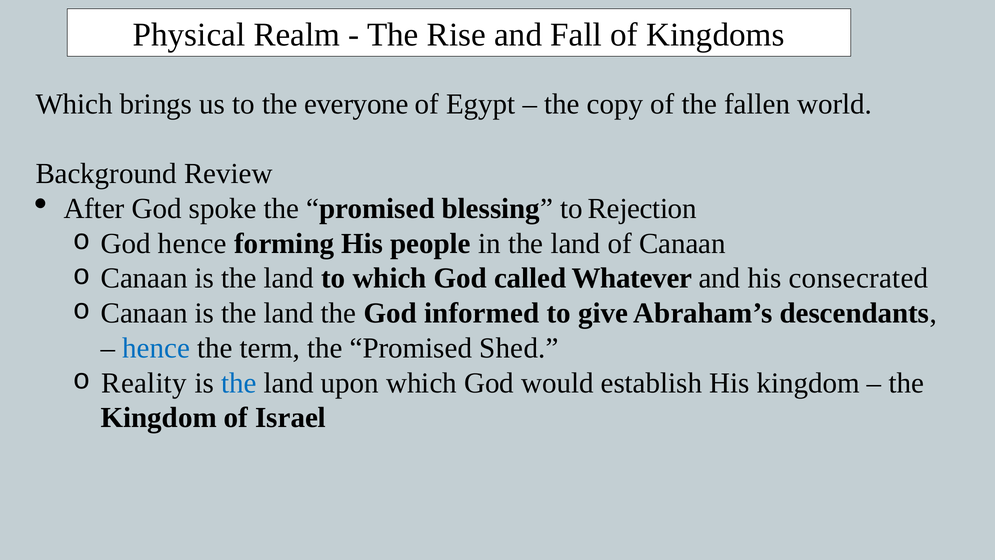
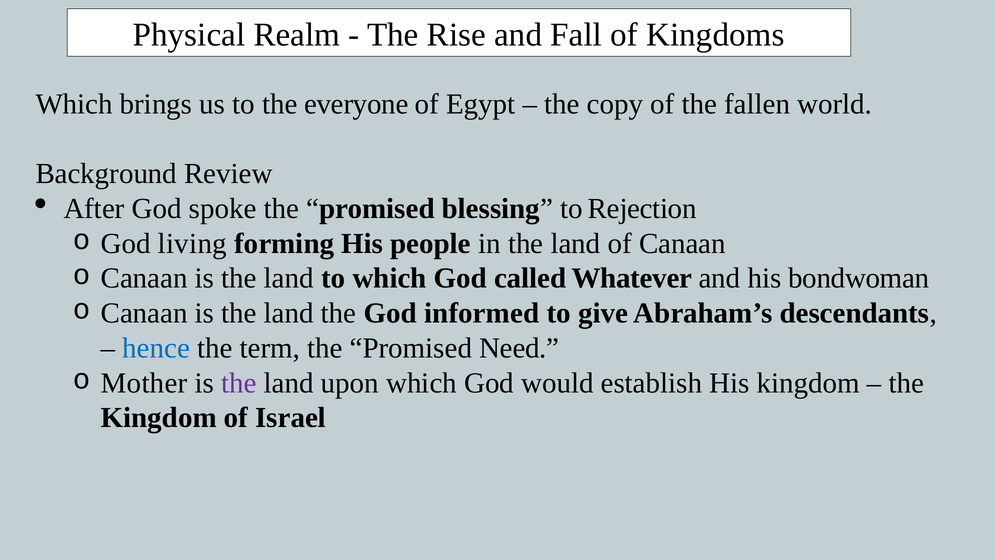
God hence: hence -> living (192, 243)
consecrated: consecrated -> bondwoman (859, 278)
Shed: Shed -> Need (519, 348)
Reality: Reality -> Mother (144, 383)
the colour: blue -> purple (239, 383)
